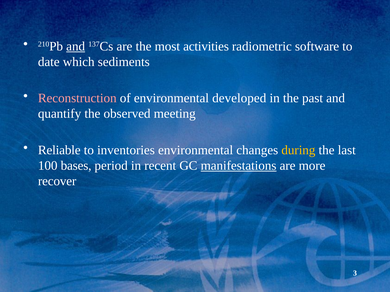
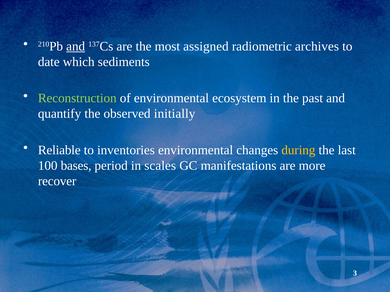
activities: activities -> assigned (206, 46)
software: software -> archives (317, 46)
Reconstruction colour: pink -> light green (77, 98)
developed: developed -> ecosystem (239, 98)
meeting: meeting -> initially (175, 114)
recent: recent -> scales (160, 166)
manifestations underline: present -> none (239, 166)
